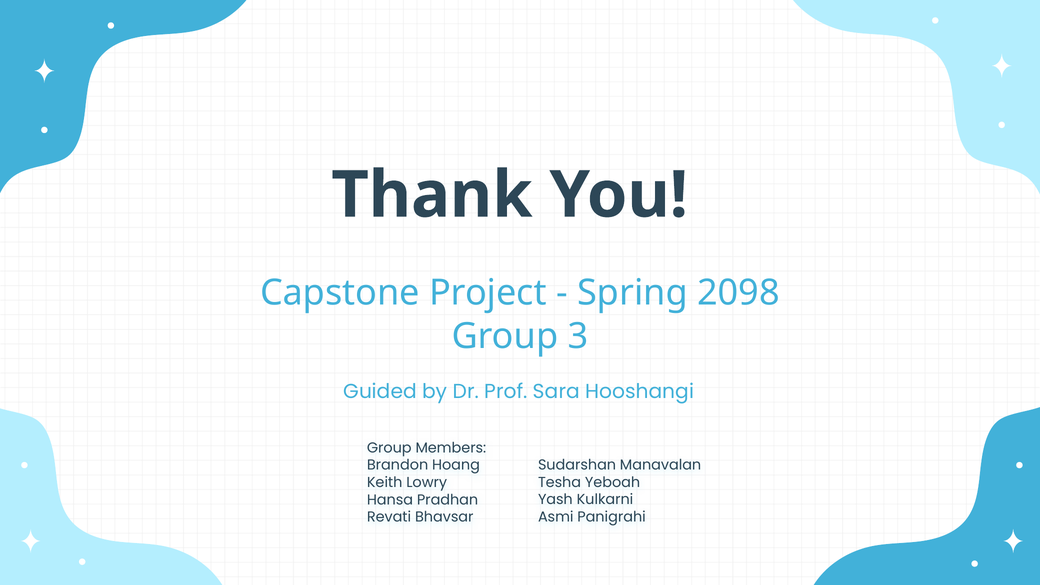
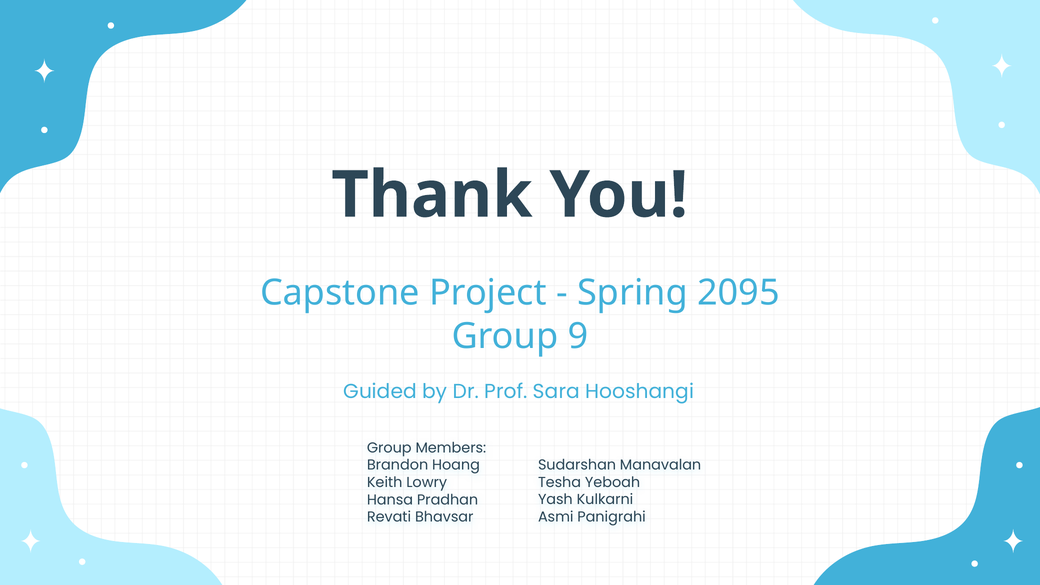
2098: 2098 -> 2095 (738, 293)
3: 3 -> 9 (578, 336)
